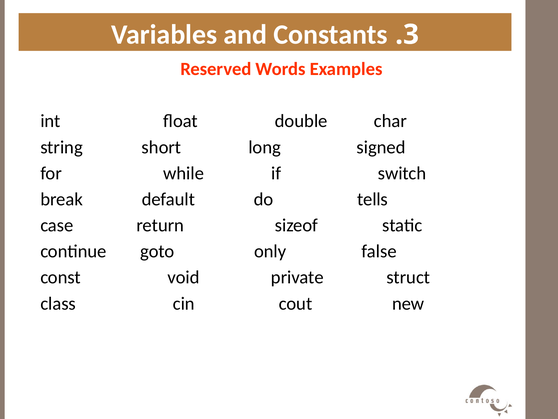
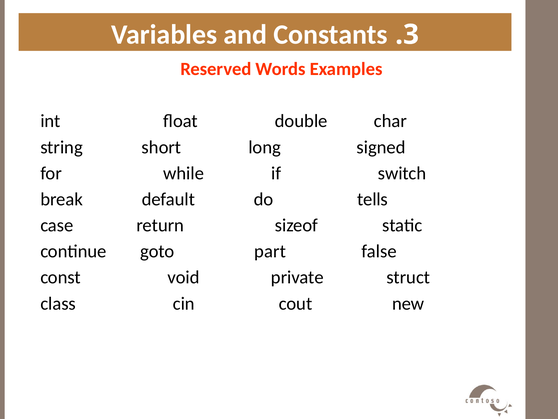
only: only -> part (270, 251)
